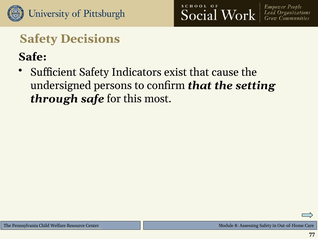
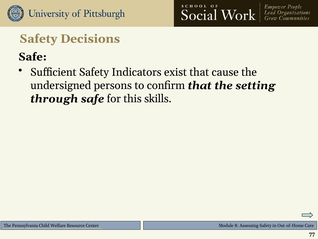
most: most -> skills (158, 99)
